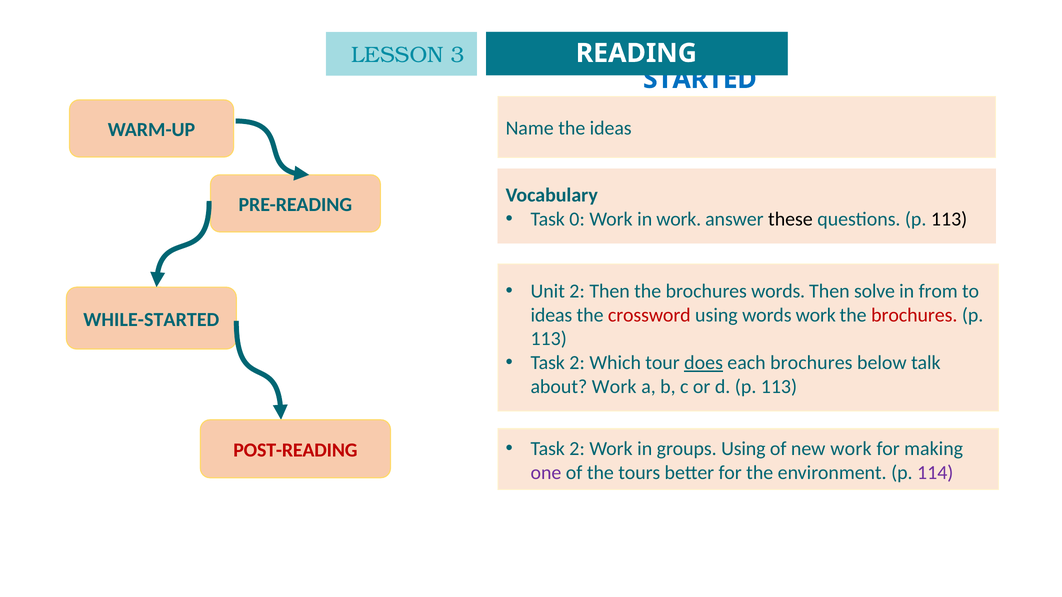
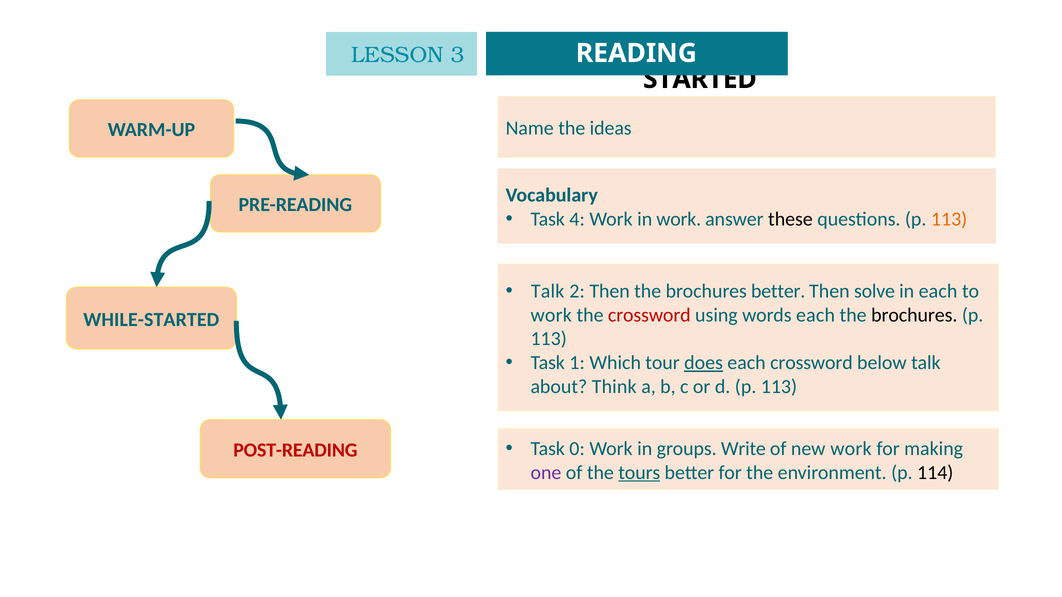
STARTED colour: blue -> black (700, 79)
0: 0 -> 4 (577, 219)
113 colour: black -> orange (949, 219)
Unit: Unit -> Talk (548, 291)
brochures words: words -> better (778, 291)
in from: from -> each (938, 291)
ideas: ideas -> work (551, 315)
words work: work -> each (816, 315)
brochures colour: red -> black (914, 315)
2: 2 -> 1 (577, 363)
each brochures: brochures -> crossword (811, 363)
about Work: Work -> Think (614, 387)
2: 2 -> 0 (577, 449)
groups Using: Using -> Write (743, 449)
tours underline: none -> present (639, 473)
114 colour: purple -> black (935, 473)
